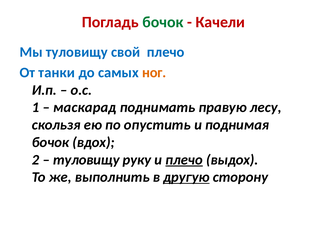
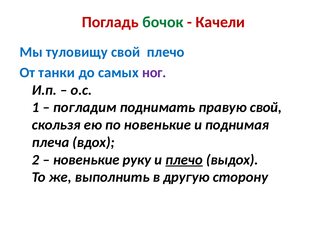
ног colour: orange -> purple (154, 73)
маскарад: маскарад -> погладим (85, 108)
правую лесу: лесу -> свой (266, 108)
по опустить: опустить -> новенькие (157, 125)
бочок: бочок -> плеча (51, 142)
туловищу: туловищу -> новенькие (86, 160)
другую underline: present -> none (186, 177)
